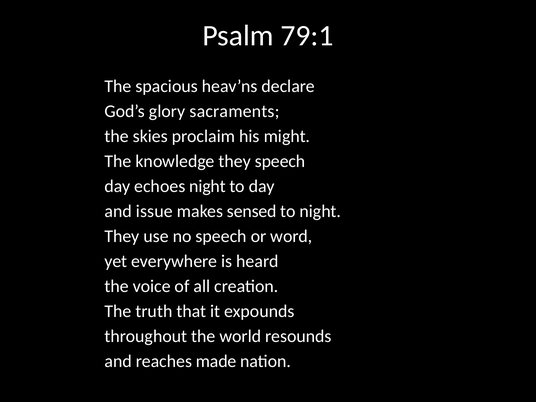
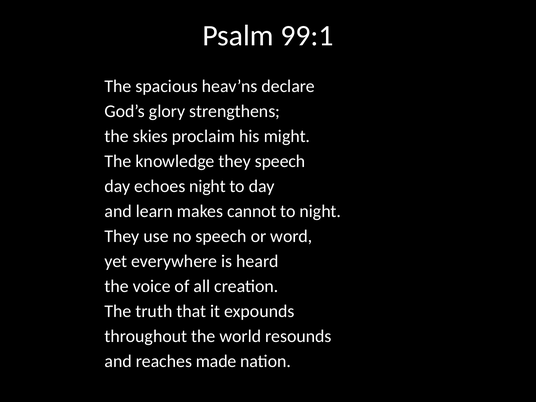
79:1: 79:1 -> 99:1 (307, 36)
sacraments: sacraments -> strengthens (235, 111)
issue: issue -> learn (154, 211)
sensed: sensed -> cannot (252, 211)
